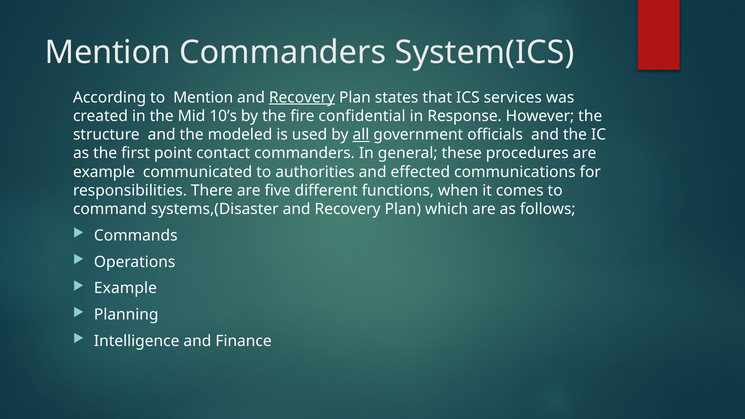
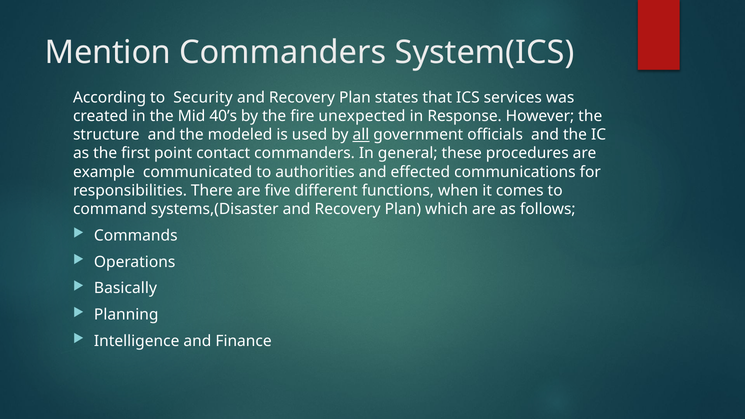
to Mention: Mention -> Security (203, 97)
Recovery underline: present -> none (302, 97)
10’s: 10’s -> 40’s (223, 116)
confidential: confidential -> unexpected (362, 116)
Example: Example -> Basically (125, 288)
